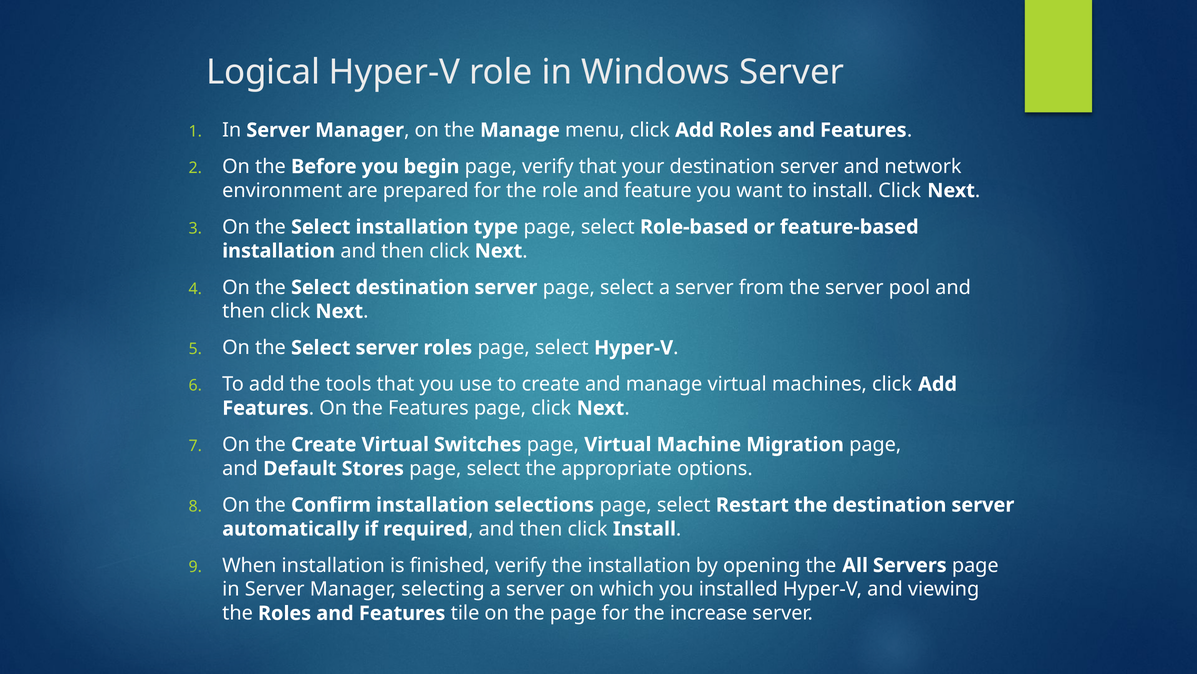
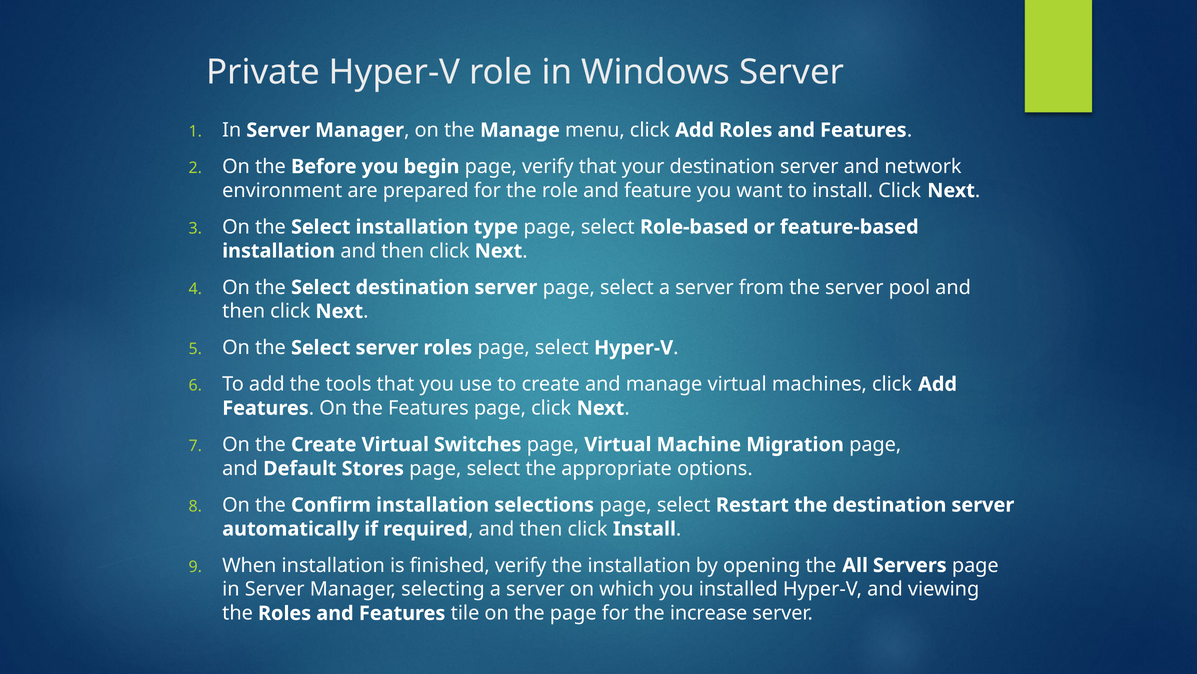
Logical: Logical -> Private (263, 72)
